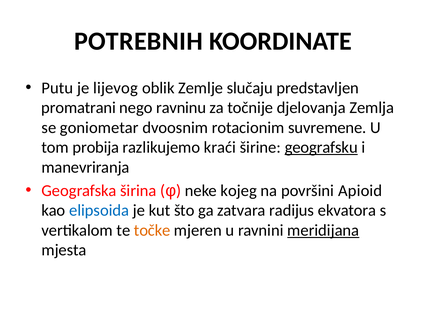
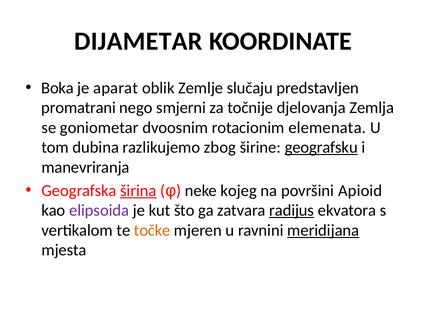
POTREBNIH: POTREBNIH -> DIJAMETAR (138, 41)
Putu: Putu -> Boka (58, 88)
lijevog: lijevog -> aparat (116, 88)
ravninu: ravninu -> smjerni (181, 108)
suvremene: suvremene -> elemenata (327, 127)
probija: probija -> dubina (96, 147)
kraći: kraći -> zbog (220, 147)
širina underline: none -> present (138, 190)
elipsoida colour: blue -> purple (99, 210)
radijus underline: none -> present (292, 210)
